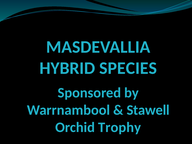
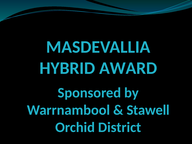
SPECIES: SPECIES -> AWARD (128, 68)
Trophy: Trophy -> District (120, 127)
